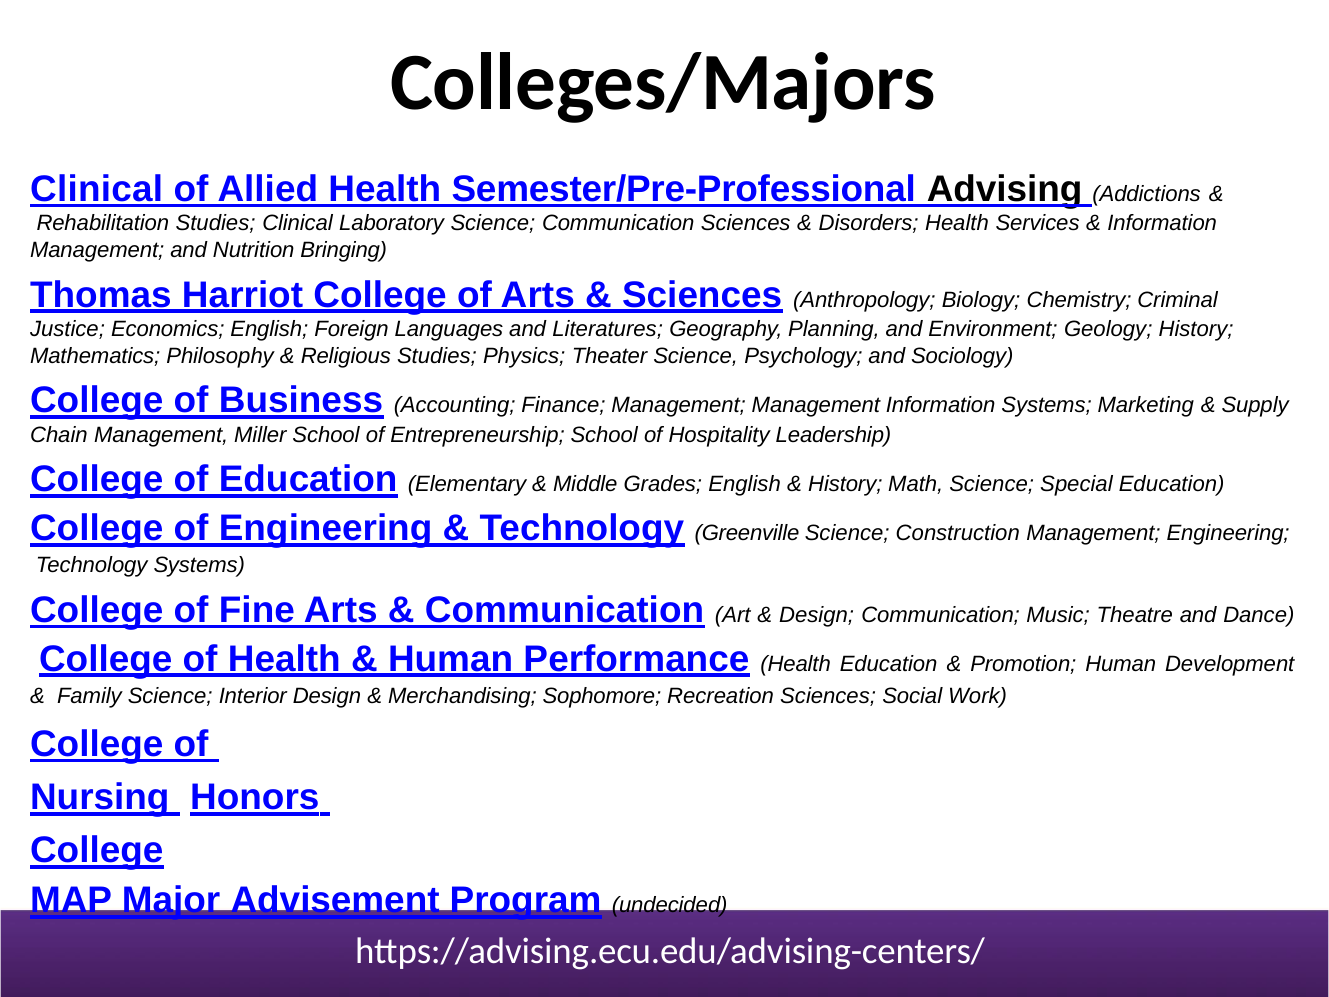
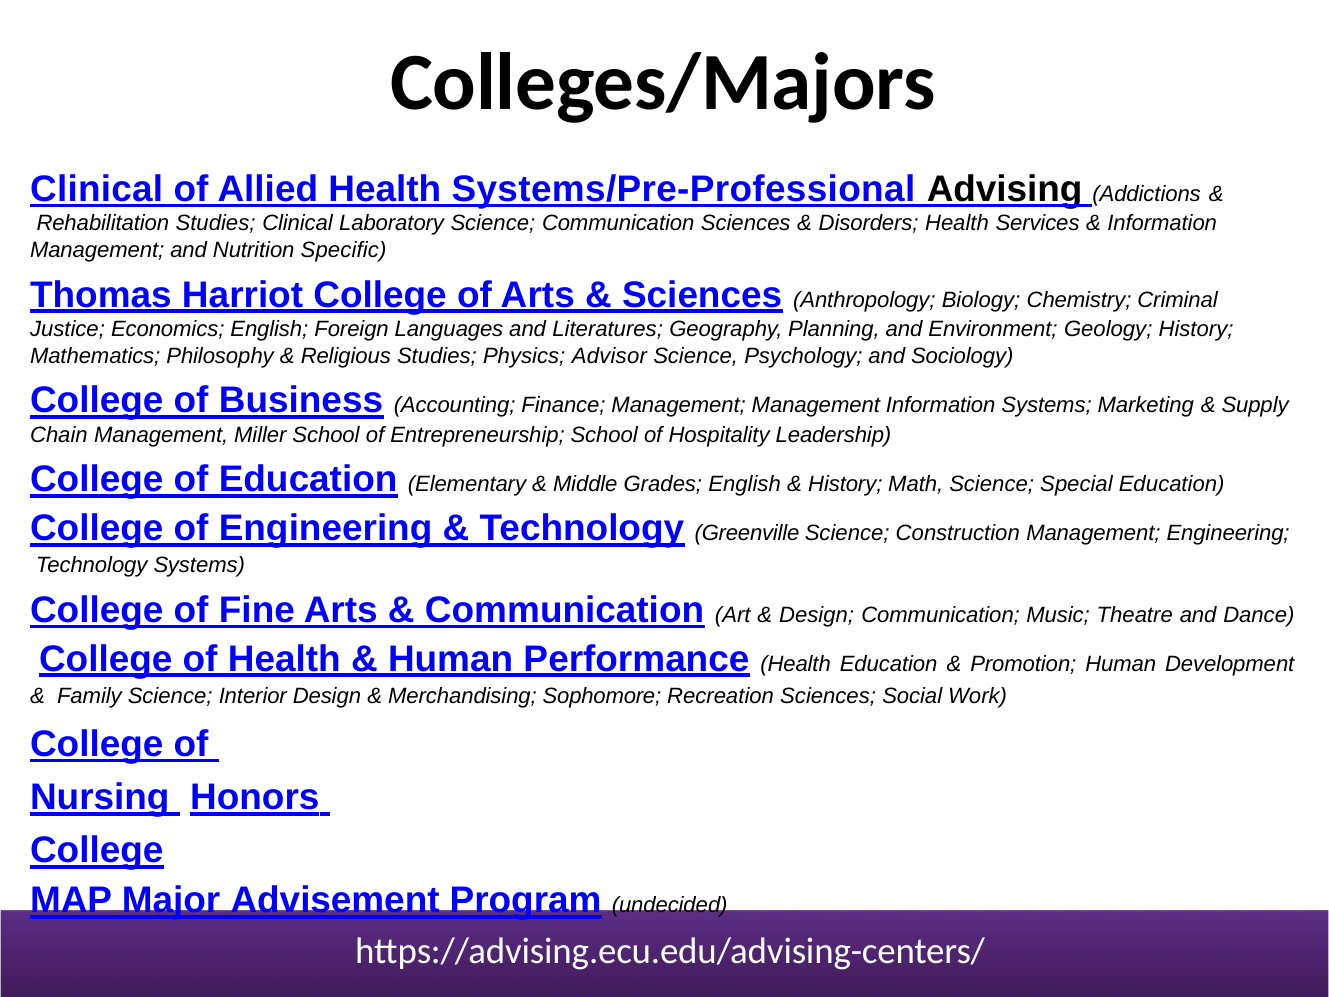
Semester/Pre-Professional: Semester/Pre-Professional -> Systems/Pre-Professional (683, 189)
Bringing: Bringing -> Specific (344, 250)
Theater: Theater -> Advisor (609, 356)
